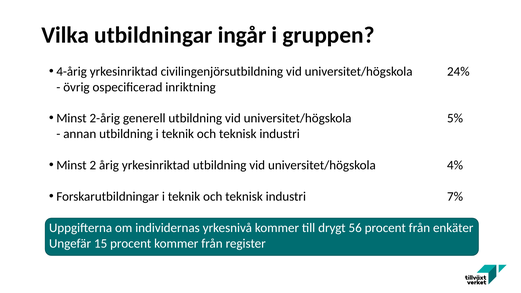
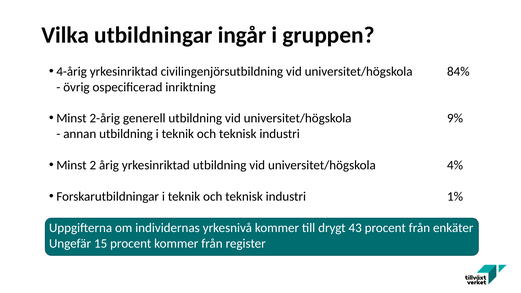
24%: 24% -> 84% (458, 71)
5%: 5% -> 9% (455, 118)
7%: 7% -> 1% (455, 197)
56: 56 -> 43 (355, 228)
